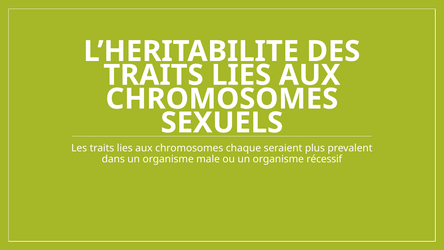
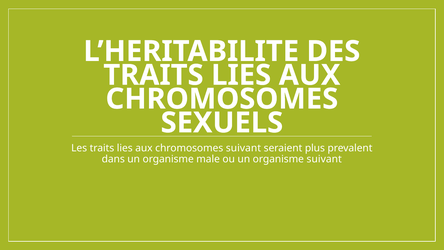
chromosomes chaque: chaque -> suivant (243, 148)
organisme récessif: récessif -> suivant (324, 159)
